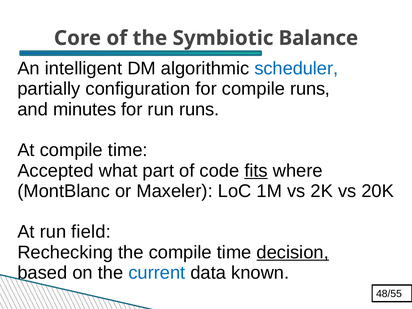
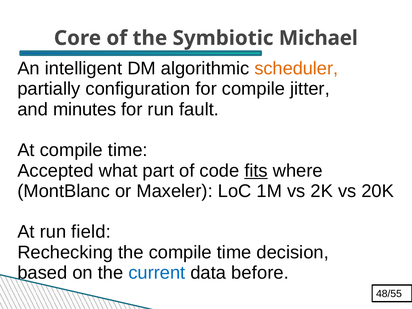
Balance: Balance -> Michael (318, 38)
scheduler colour: blue -> orange (296, 68)
compile runs: runs -> jitter (310, 89)
run runs: runs -> fault (199, 109)
decision underline: present -> none (293, 252)
known: known -> before (260, 273)
